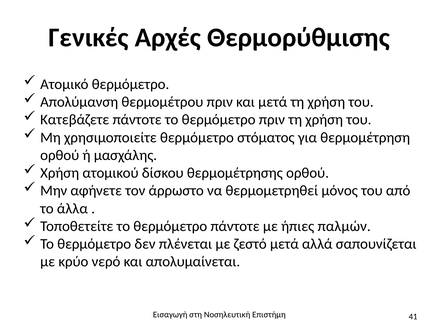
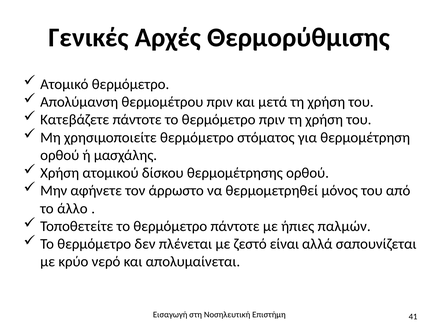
άλλα: άλλα -> άλλο (72, 208)
ζεστό μετά: μετά -> είναι (284, 244)
